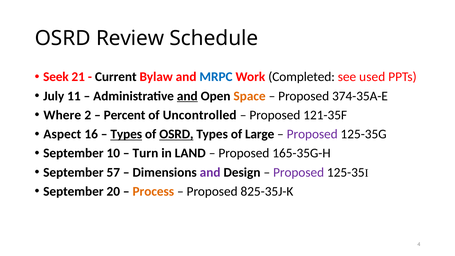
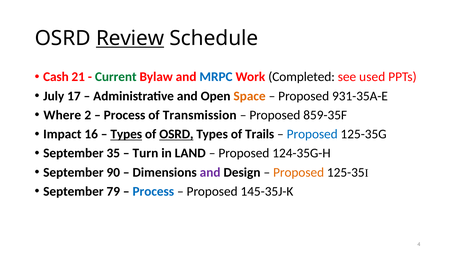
Review underline: none -> present (130, 38)
Seek: Seek -> Cash (56, 77)
Current colour: black -> green (116, 77)
11: 11 -> 17 (74, 96)
and underline: present -> none (187, 96)
374-35A-E: 374-35A-E -> 931-35A-E (360, 96)
Percent: Percent -> Process (125, 115)
Uncontrolled: Uncontrolled -> Transmission (200, 115)
121-35F: 121-35F -> 859-35F (325, 115)
Aspect: Aspect -> Impact (62, 134)
Large: Large -> Trails (260, 134)
Proposed colour: purple -> blue (312, 134)
10: 10 -> 35 (113, 153)
165-35G-H: 165-35G-H -> 124-35G-H (301, 153)
57: 57 -> 90 (113, 172)
Proposed colour: purple -> orange (299, 172)
20: 20 -> 79 (113, 191)
Process colour: orange -> blue (153, 191)
825-35J-K: 825-35J-K -> 145-35J-K (267, 191)
